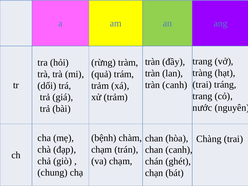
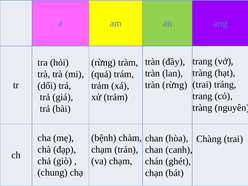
tràn canh: canh -> rừng (175, 85)
nước: nước -> tràng (202, 108)
